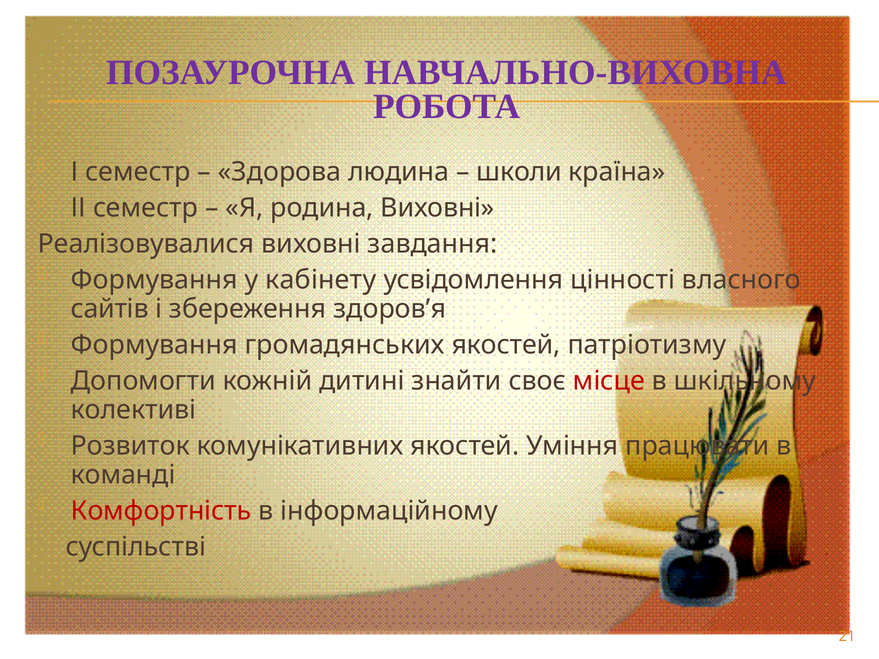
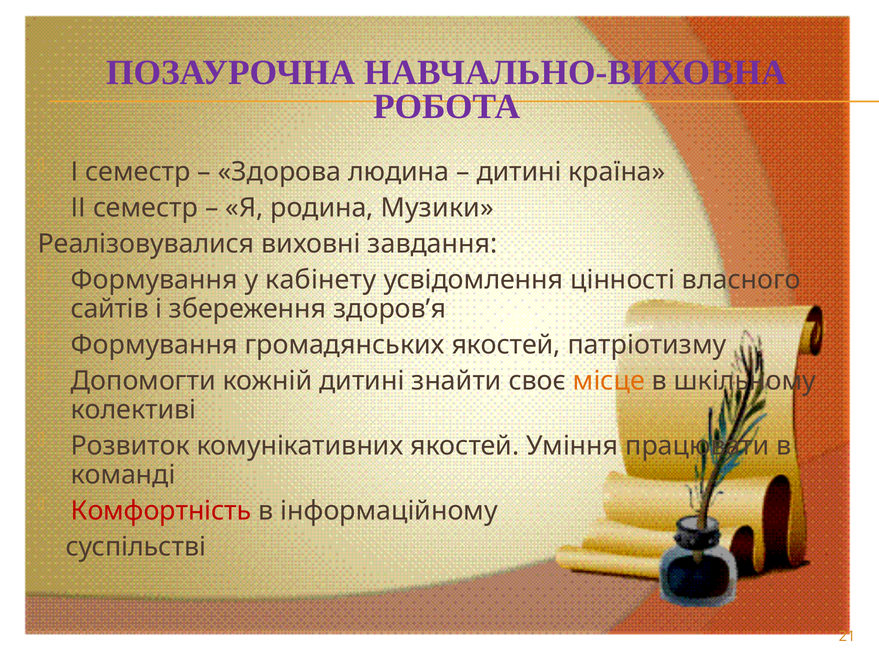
школи: школи -> дитині (519, 172)
родина Виховні: Виховні -> Музики (437, 208)
місце colour: red -> orange (609, 381)
